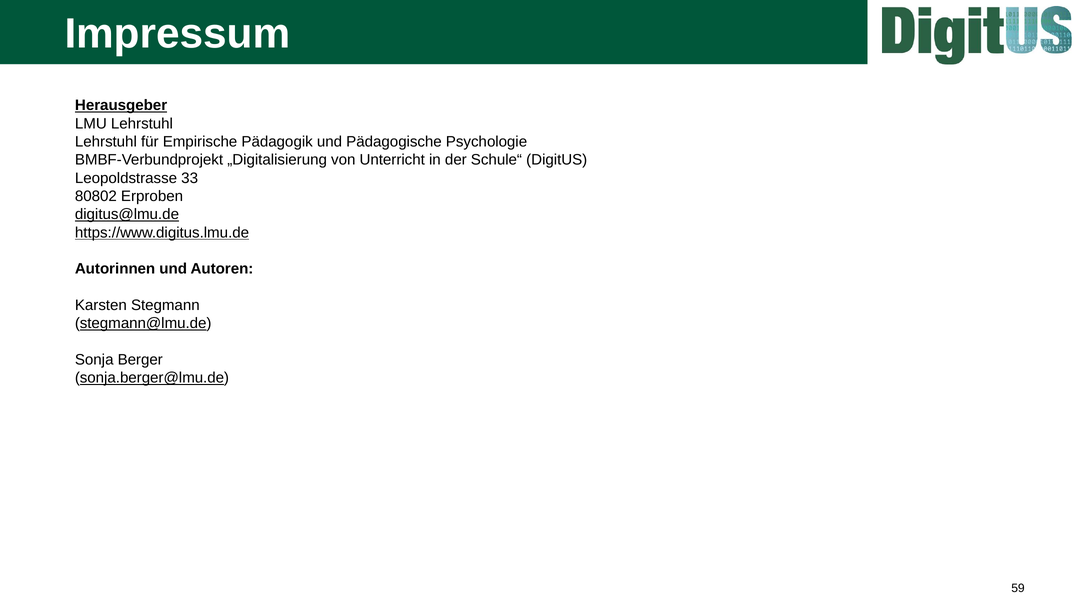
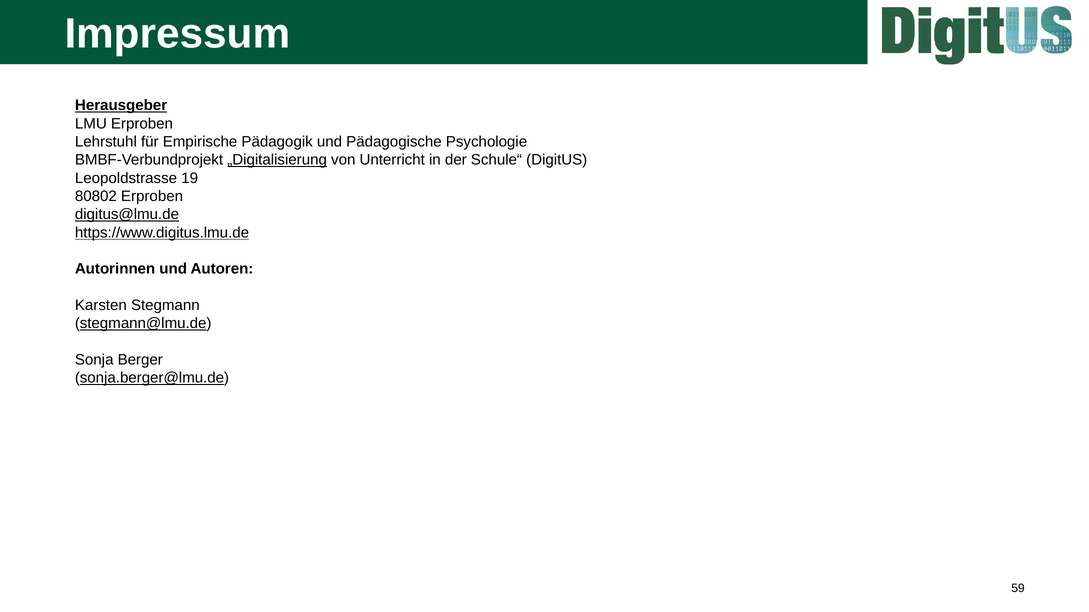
LMU Lehrstuhl: Lehrstuhl -> Erproben (142, 124)
„Digitalisierung underline: none -> present (277, 160)
33: 33 -> 19 (190, 178)
